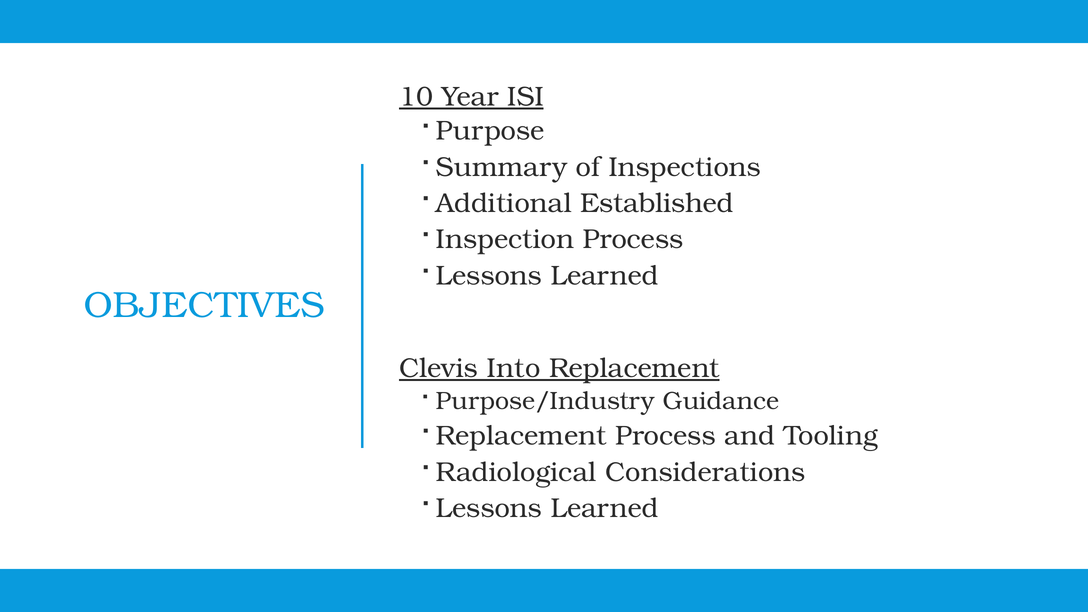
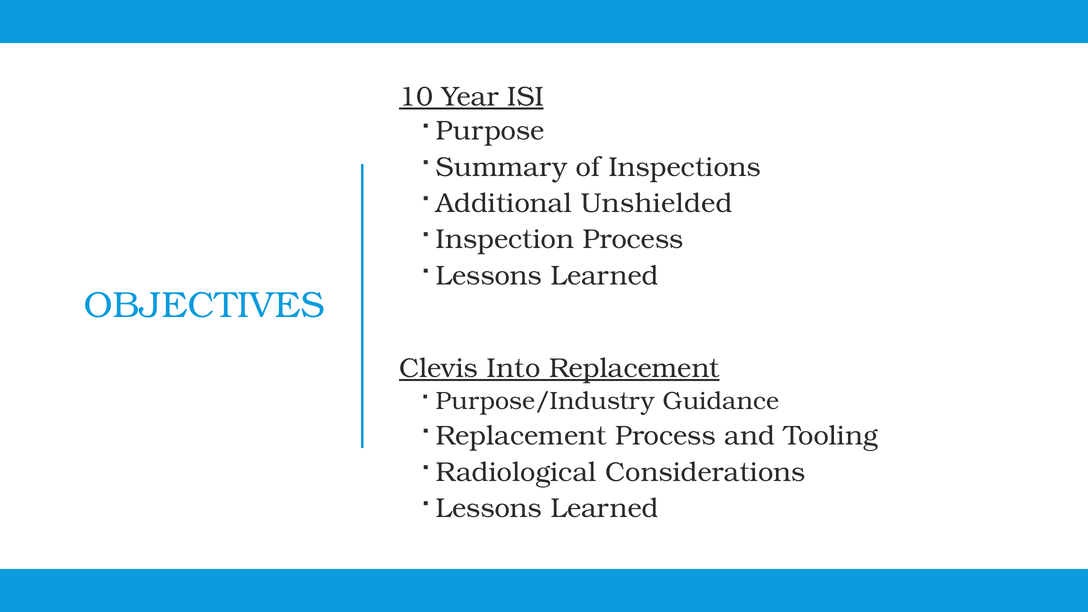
Established: Established -> Unshielded (657, 203)
